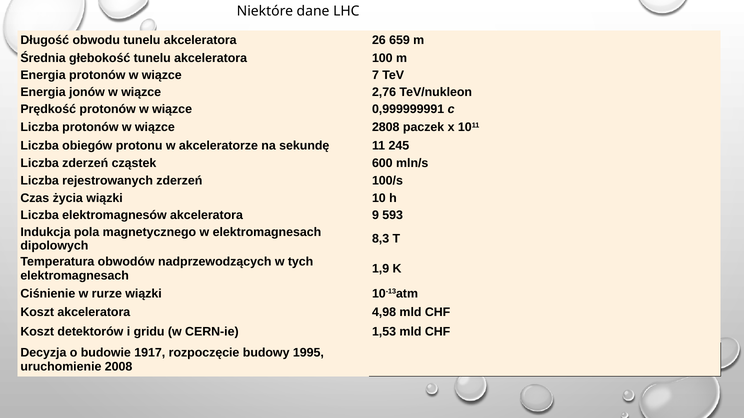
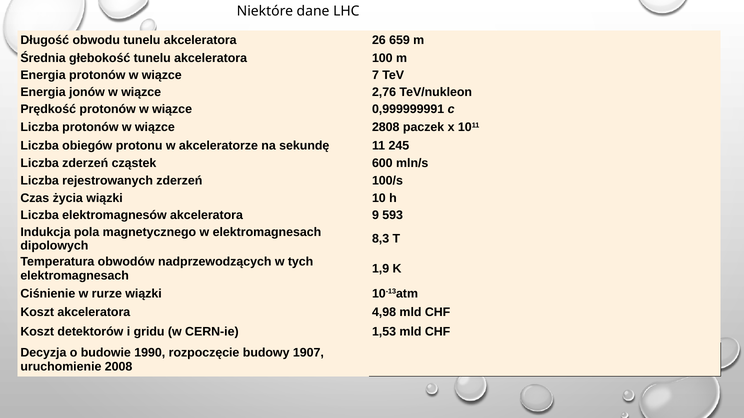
1917: 1917 -> 1990 (150, 353)
1995: 1995 -> 1907 (308, 353)
